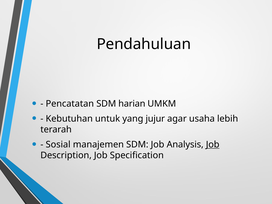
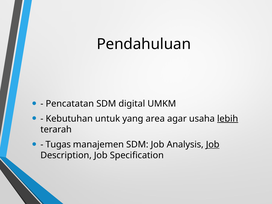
harian: harian -> digital (132, 104)
jujur: jujur -> area (155, 119)
lebih underline: none -> present (228, 119)
Sosial: Sosial -> Tugas (58, 144)
